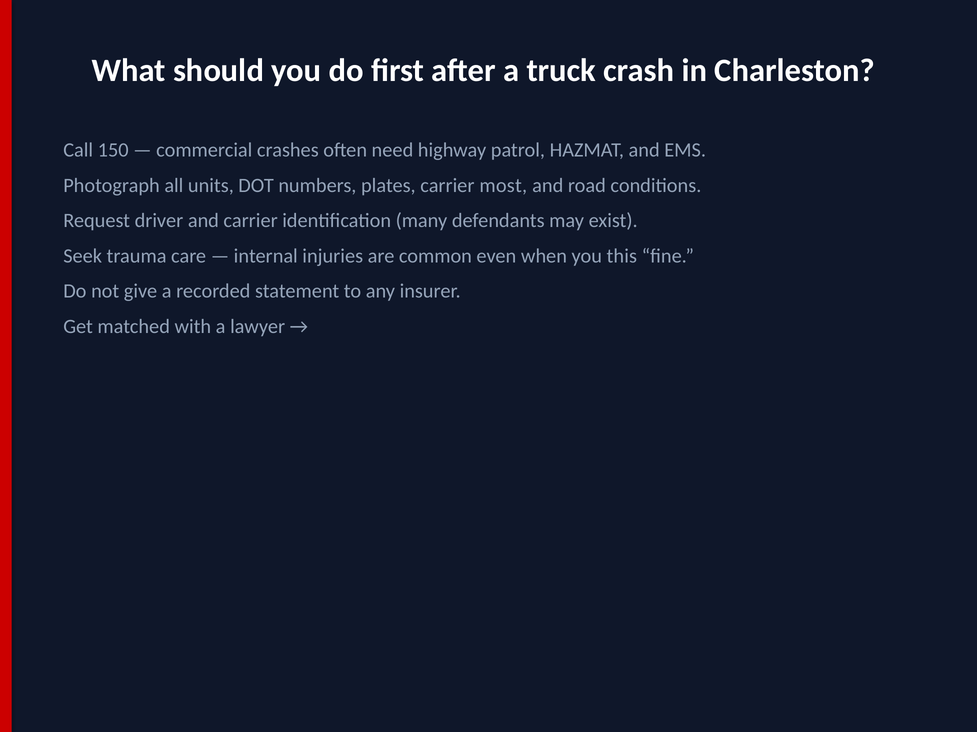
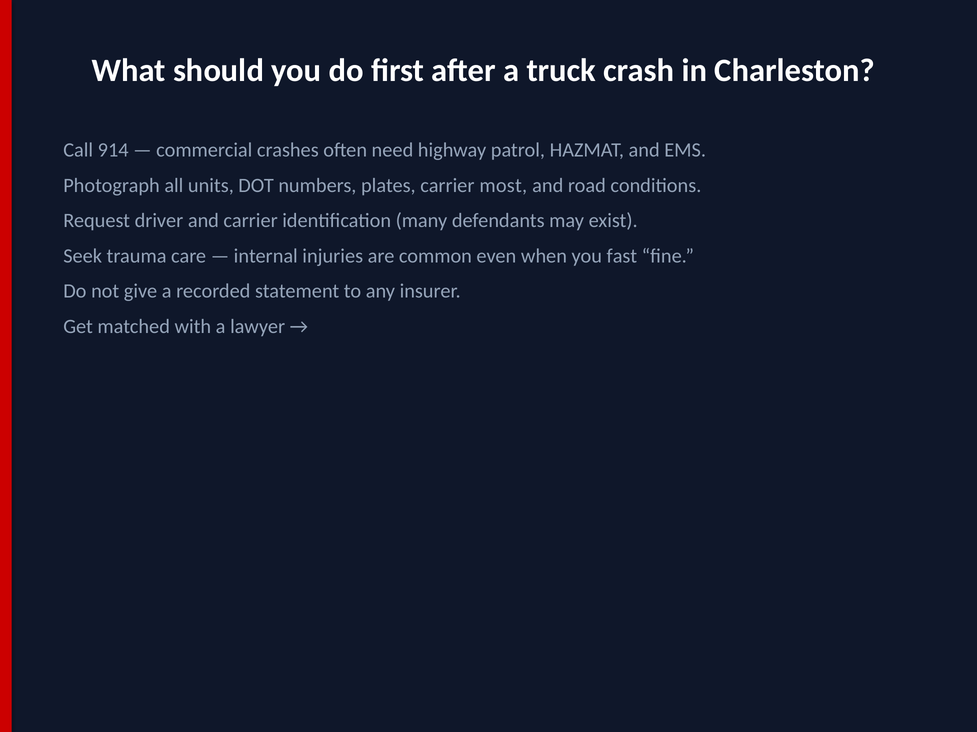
150: 150 -> 914 (113, 150)
this: this -> fast (622, 256)
